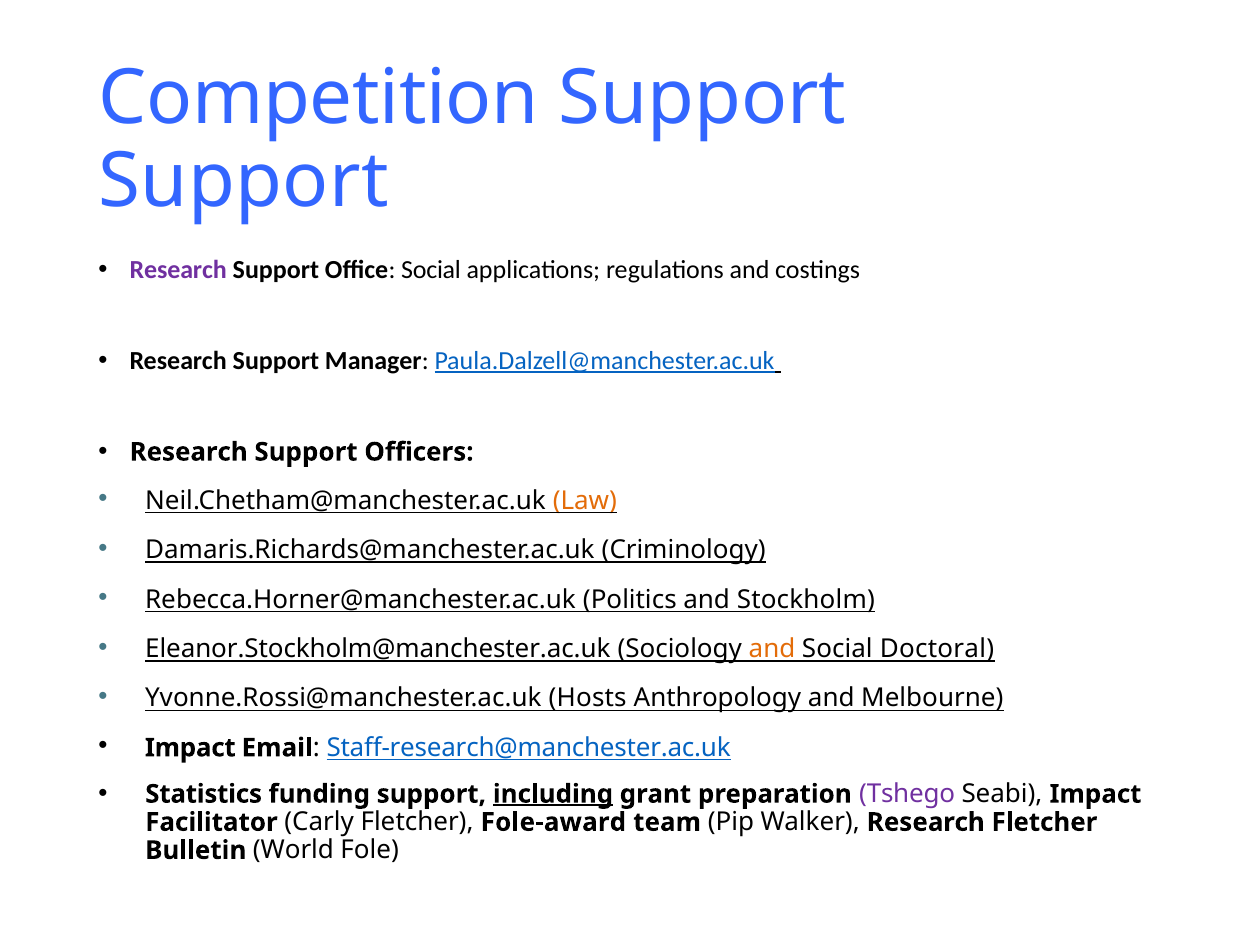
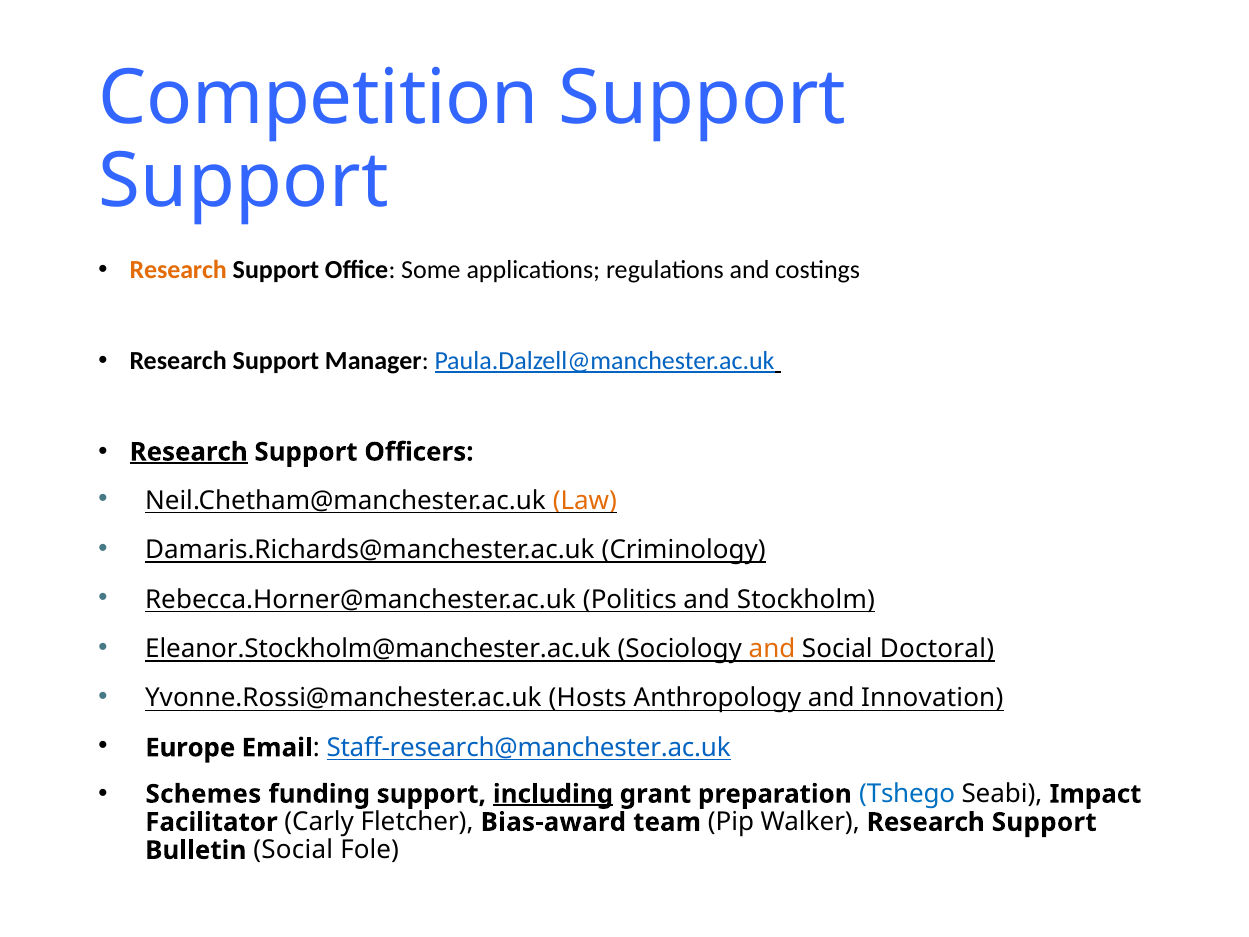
Research colour: purple -> orange (178, 269)
Office Social: Social -> Some (431, 269)
Research underline: none -> present (189, 452)
Melbourne: Melbourne -> Innovation (932, 698)
Impact: Impact -> Europe (190, 748)
Statistics: Statistics -> Schemes (203, 794)
Tshego colour: purple -> blue (907, 794)
Fole-award: Fole-award -> Bias-award (553, 822)
Walker Research Fletcher: Fletcher -> Support (1044, 822)
Bulletin World: World -> Social (293, 850)
